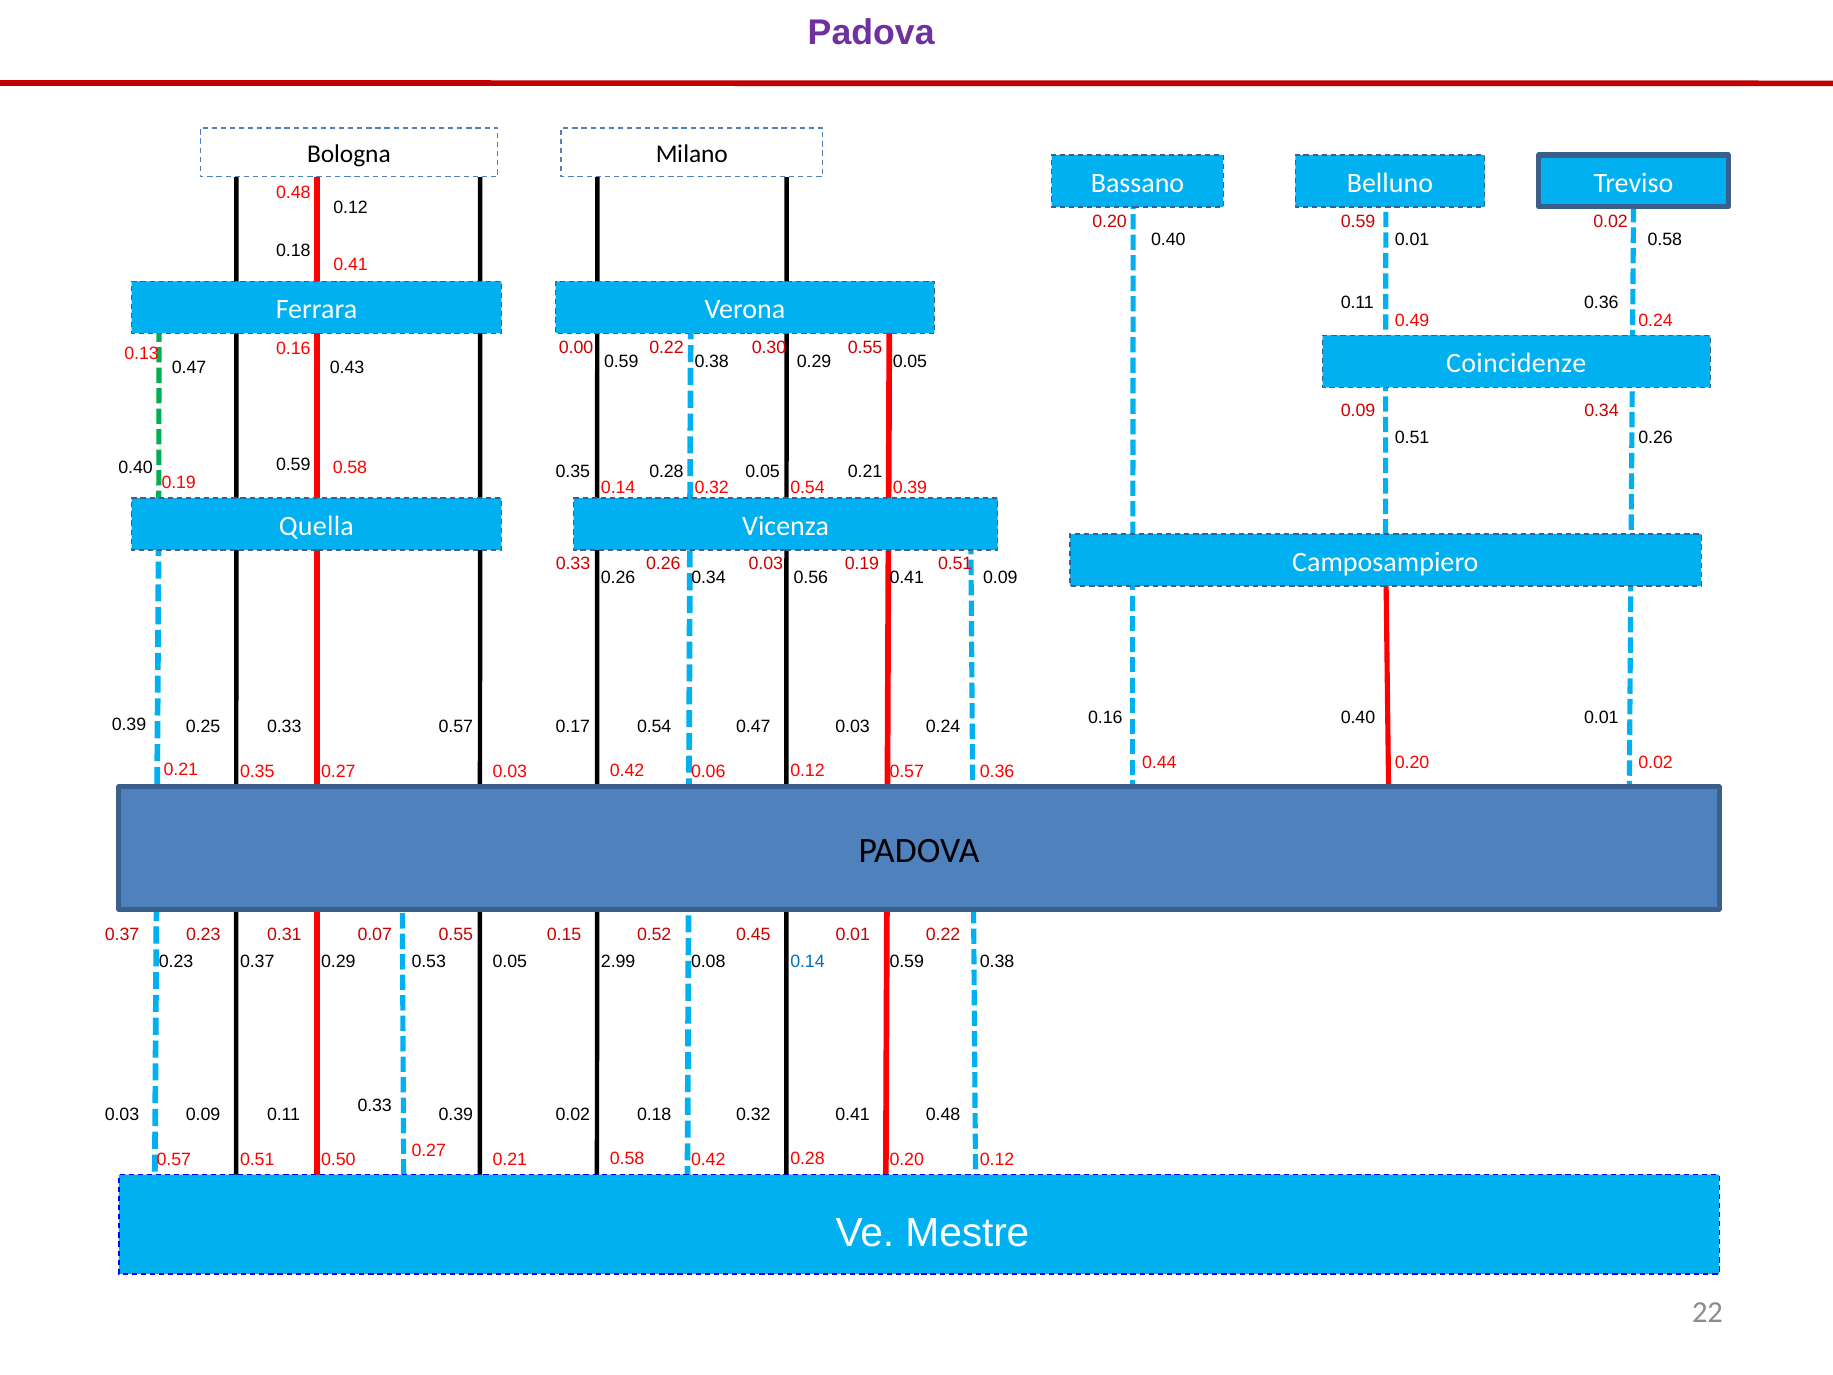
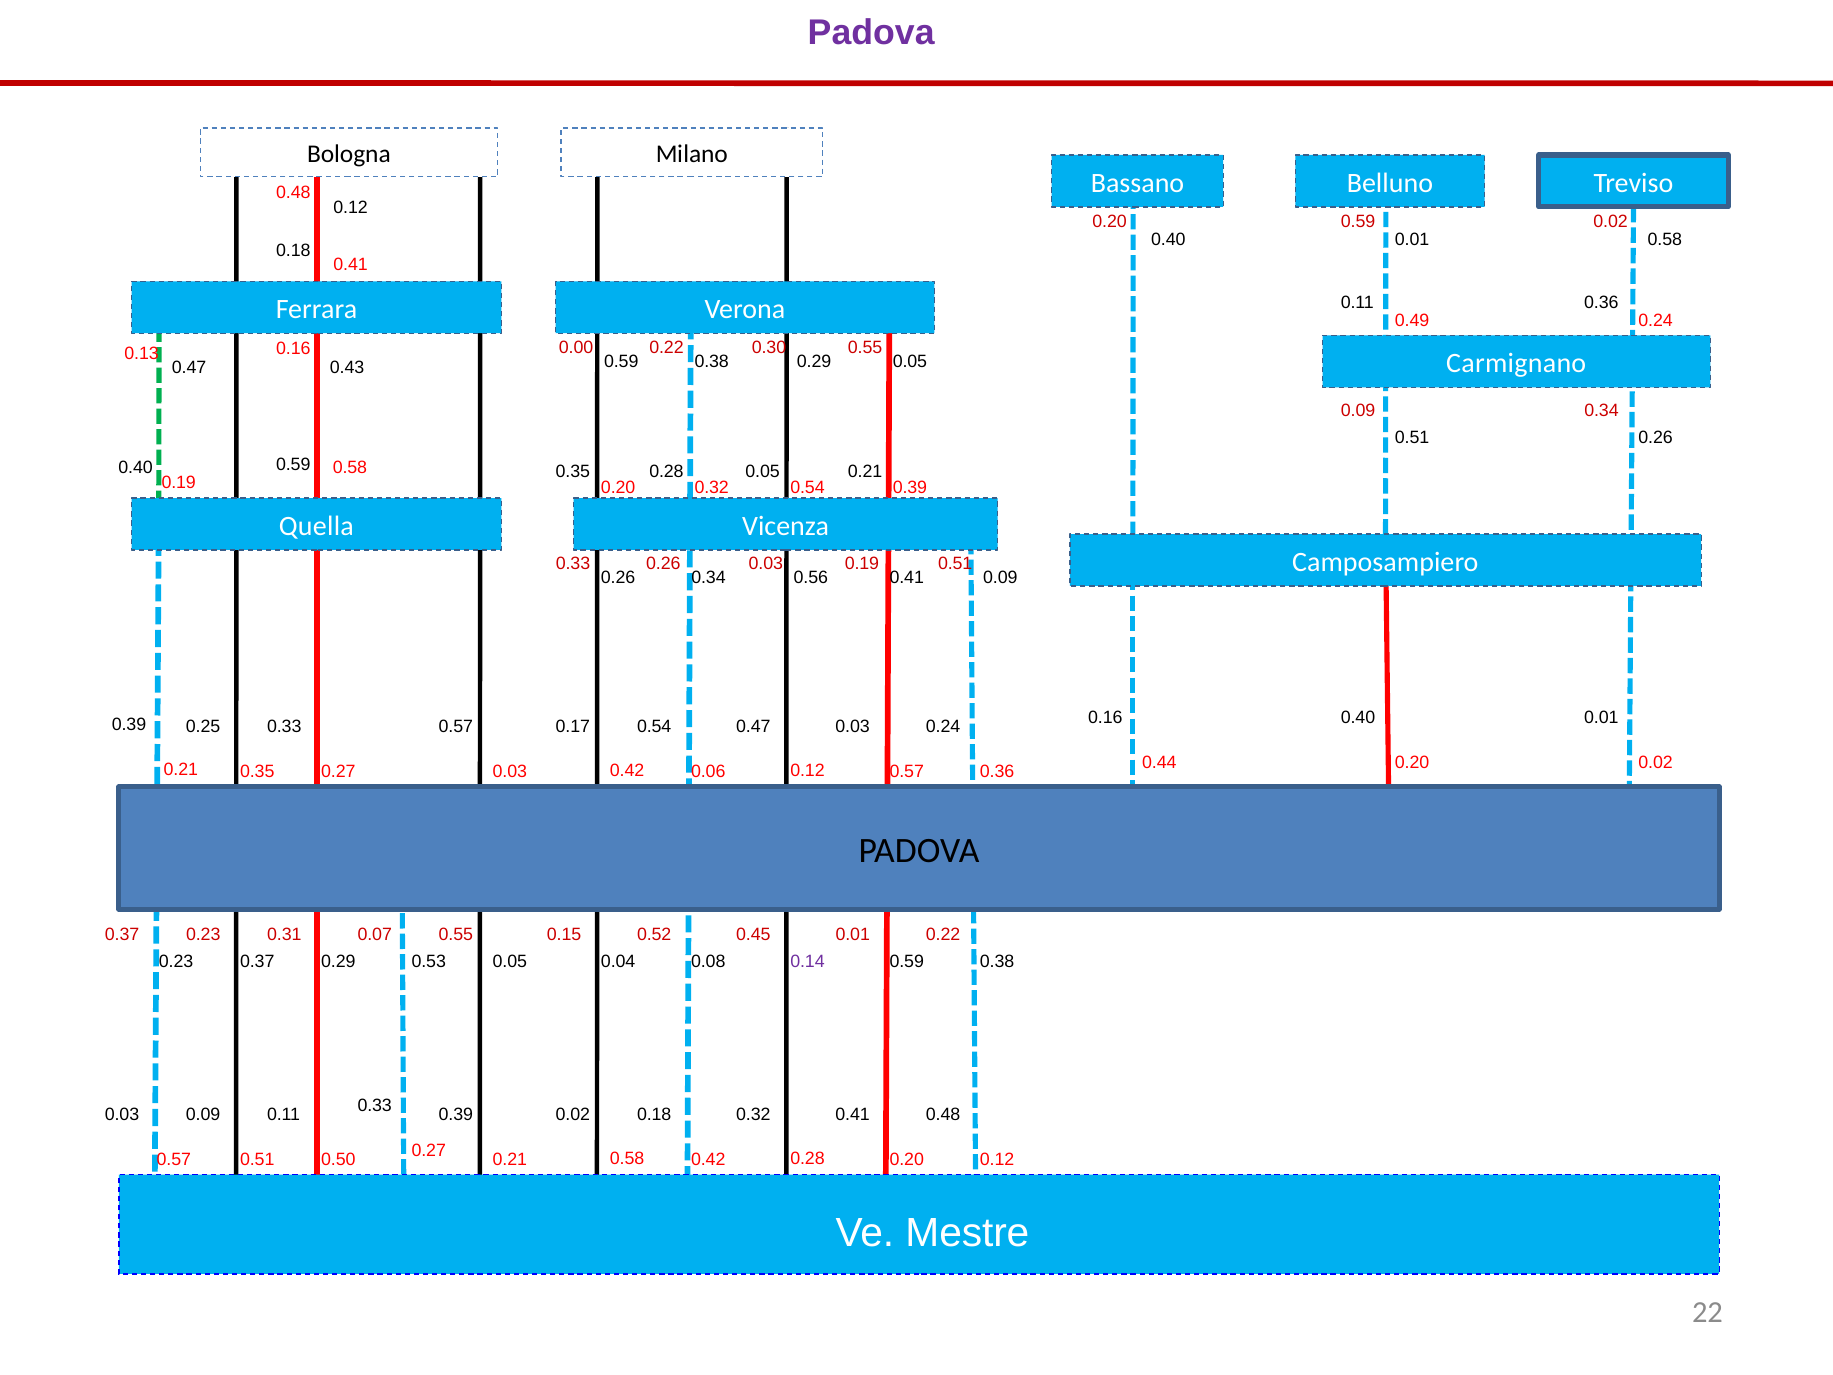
Coincidenze: Coincidenze -> Carmignano (1516, 363)
0.14: 0.14 -> 0.20 (618, 488)
2.99: 2.99 -> 0.04 (618, 961)
0.14 colour: blue -> purple (808, 961)
